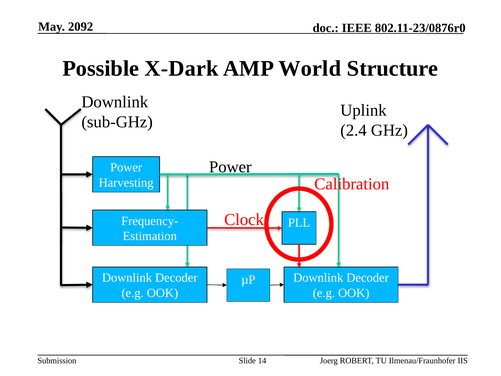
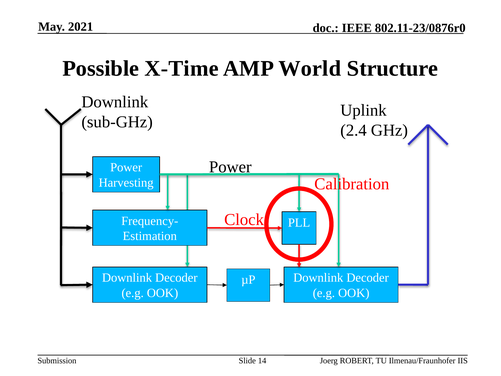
2092: 2092 -> 2021 (81, 27)
X-Dark: X-Dark -> X-Time (182, 68)
